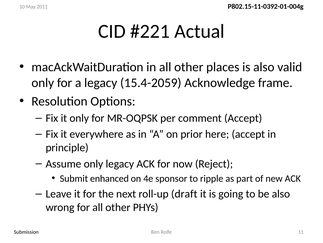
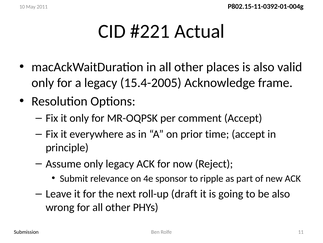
15.4-2059: 15.4-2059 -> 15.4-2005 (151, 82)
here: here -> time (217, 134)
enhanced: enhanced -> relevance (109, 178)
